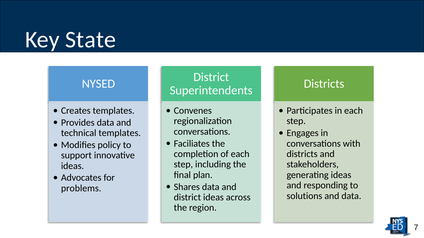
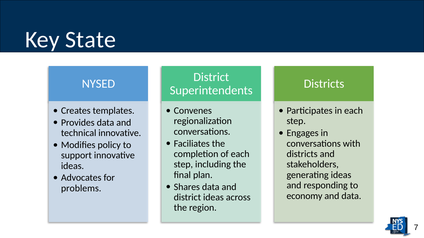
technical templates: templates -> innovative (120, 133)
solutions: solutions -> economy (304, 196)
